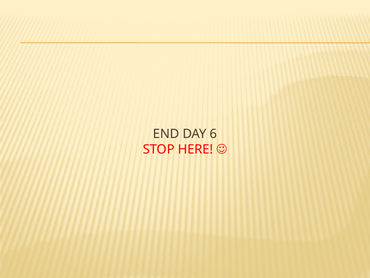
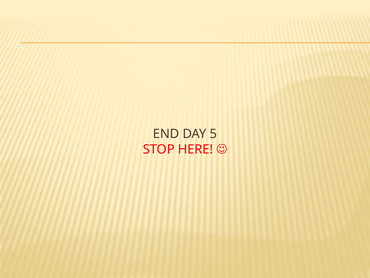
6: 6 -> 5 (213, 134)
